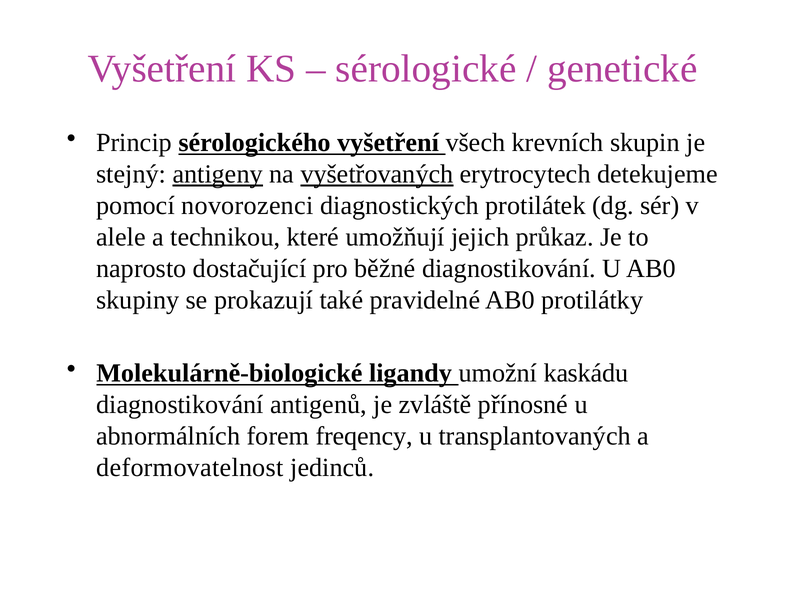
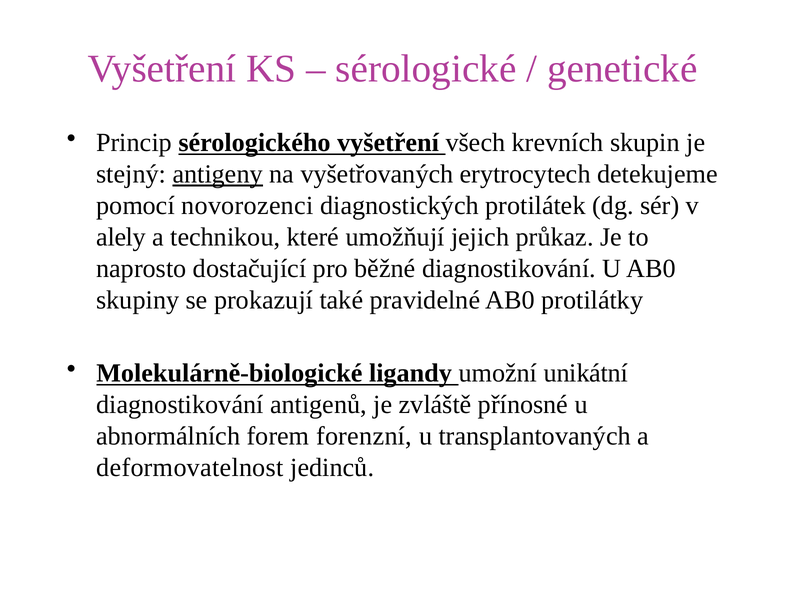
vyšetřovaných underline: present -> none (377, 174)
alele: alele -> alely (121, 237)
kaskádu: kaskádu -> unikátní (586, 373)
freqency: freqency -> forenzní (364, 436)
